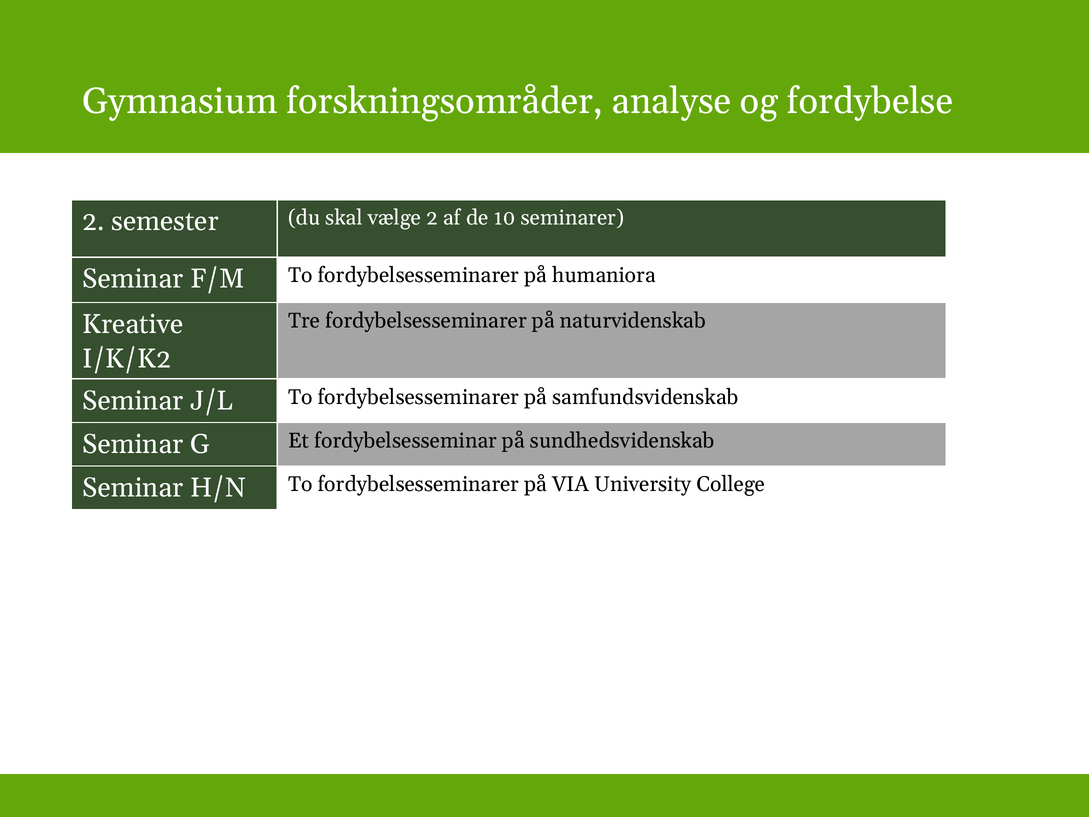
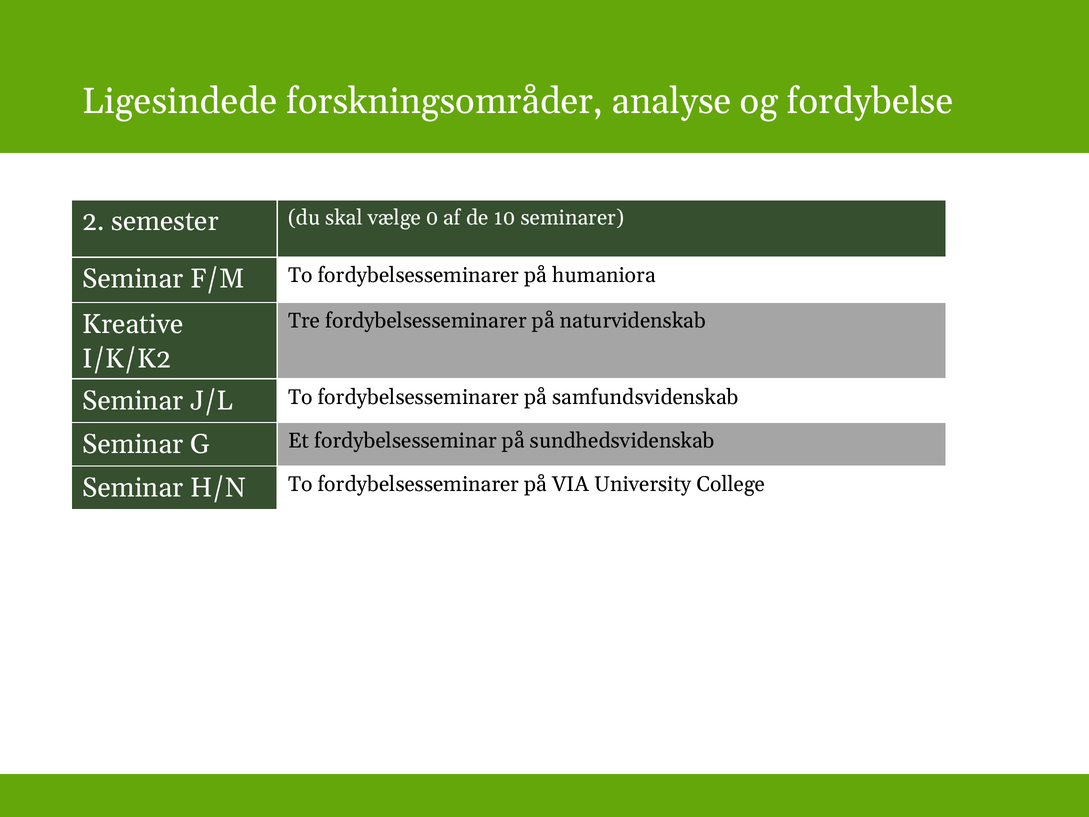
Gymnasium: Gymnasium -> Ligesindede (180, 101)
vælge 2: 2 -> 0 (432, 218)
